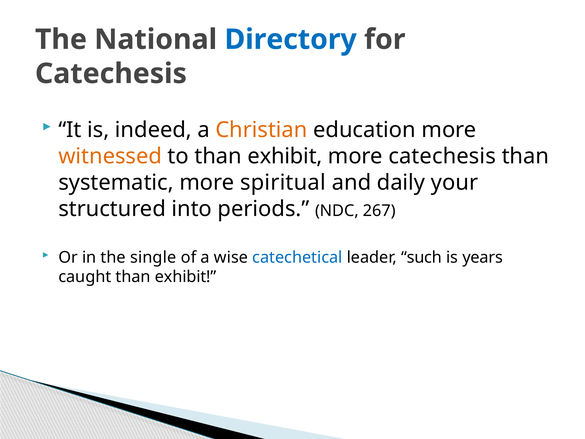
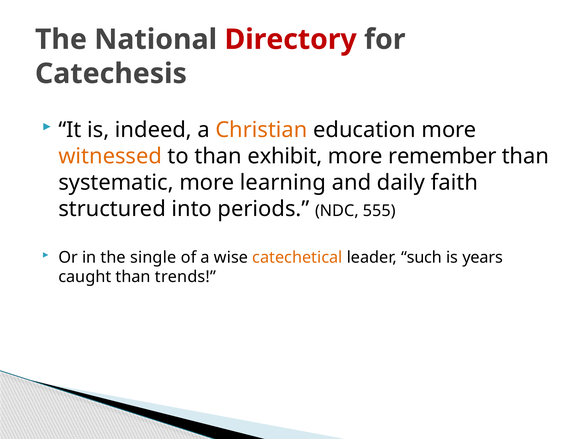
Directory colour: blue -> red (291, 39)
more catechesis: catechesis -> remember (442, 156)
spiritual: spiritual -> learning (283, 182)
your: your -> faith (454, 182)
267: 267 -> 555 (379, 211)
catechetical colour: blue -> orange (297, 257)
caught than exhibit: exhibit -> trends (185, 277)
